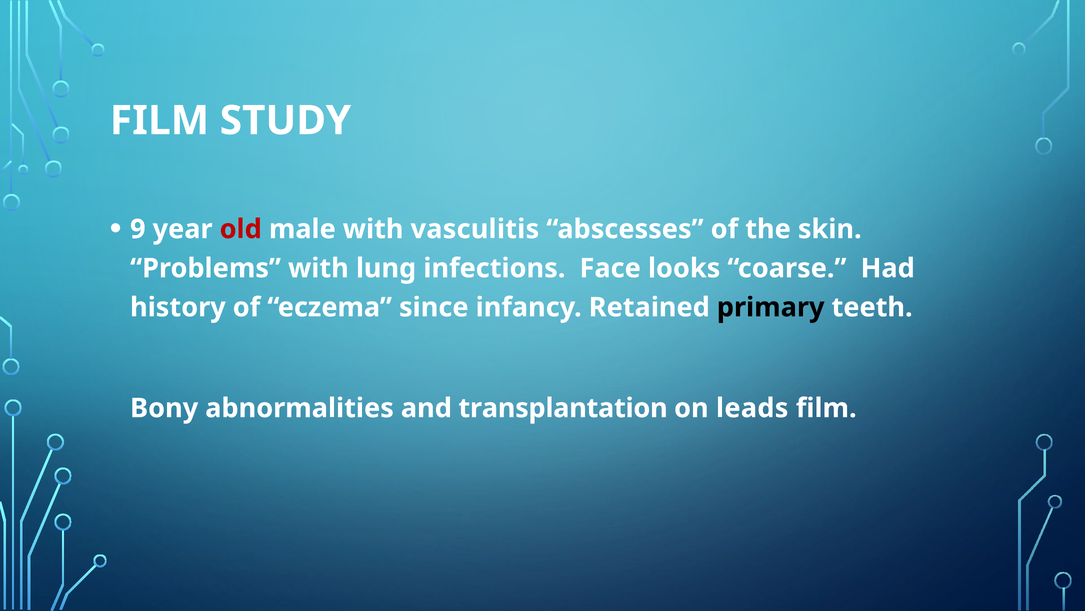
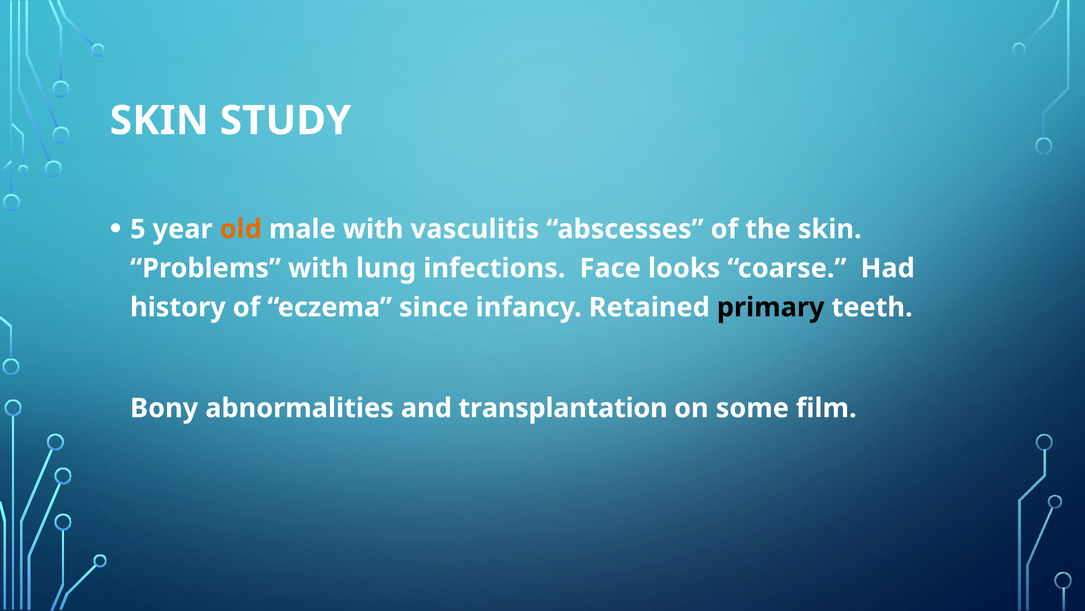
FILM: FILM -> SKIN (159, 121)
9: 9 -> 5 (138, 229)
old colour: red -> orange (241, 229)
leads: leads -> some (752, 408)
